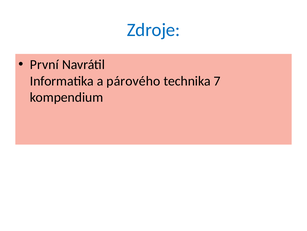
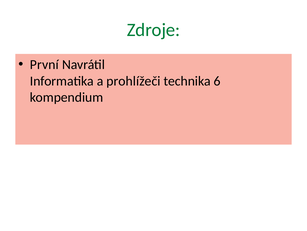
Zdroje colour: blue -> green (153, 30)
párového: párového -> prohlížeči (133, 81)
7: 7 -> 6 (217, 81)
